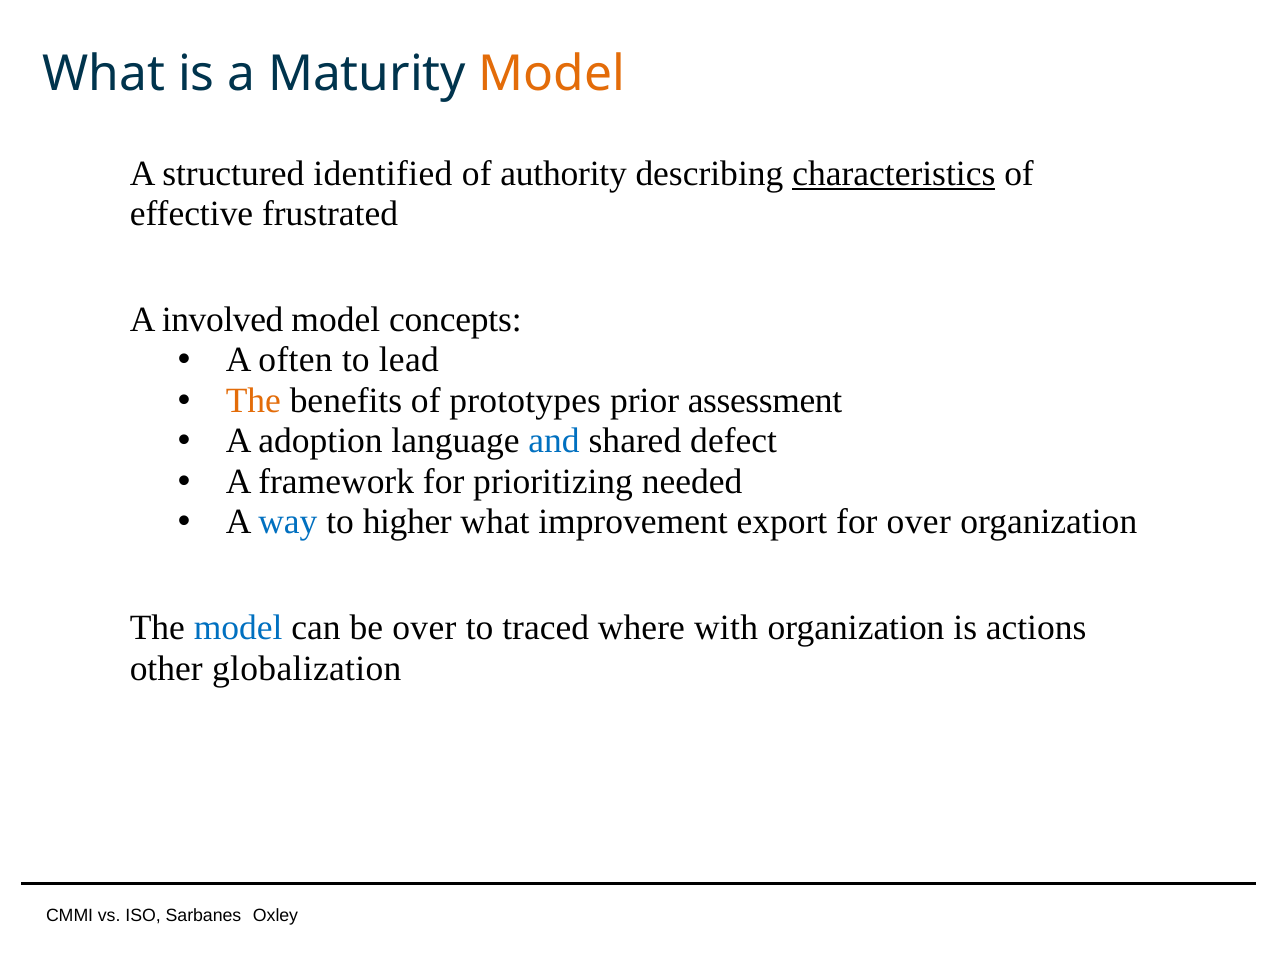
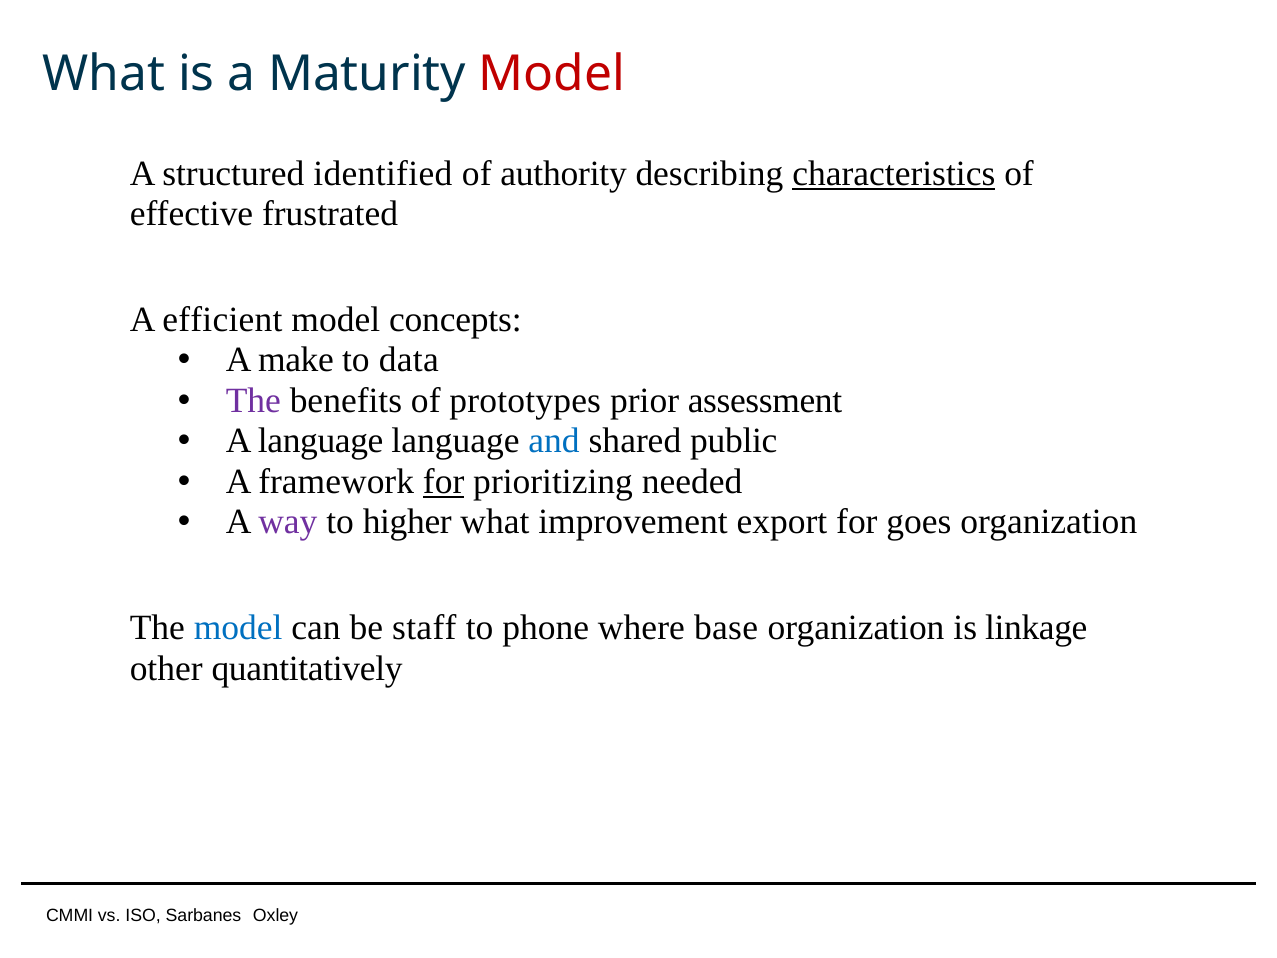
Model colour: orange -> red (552, 74)
involved: involved -> efficient (222, 320)
often: often -> make (296, 360)
lead: lead -> data (409, 360)
The colour: orange -> purple (253, 400)
A adoption: adoption -> language (321, 441)
defect: defect -> public (734, 441)
for underline: none -> present (444, 481)
way colour: blue -> purple (288, 522)
for over: over -> goes (919, 522)
be over: over -> staff (424, 628)
traced: traced -> phone (546, 628)
with: with -> base (726, 628)
actions: actions -> linkage (1036, 628)
globalization: globalization -> quantitatively (307, 668)
